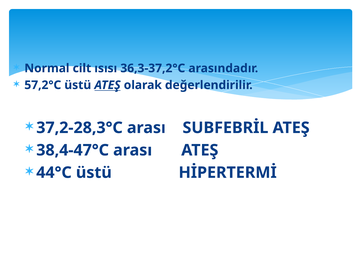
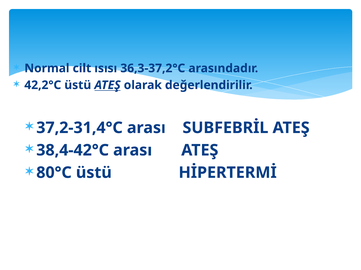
57,2°C: 57,2°C -> 42,2°C (43, 85)
37,2-28,3°C: 37,2-28,3°C -> 37,2-31,4°C (80, 128)
38,4-47°C: 38,4-47°C -> 38,4-42°C (73, 151)
44°C: 44°C -> 80°C (54, 173)
